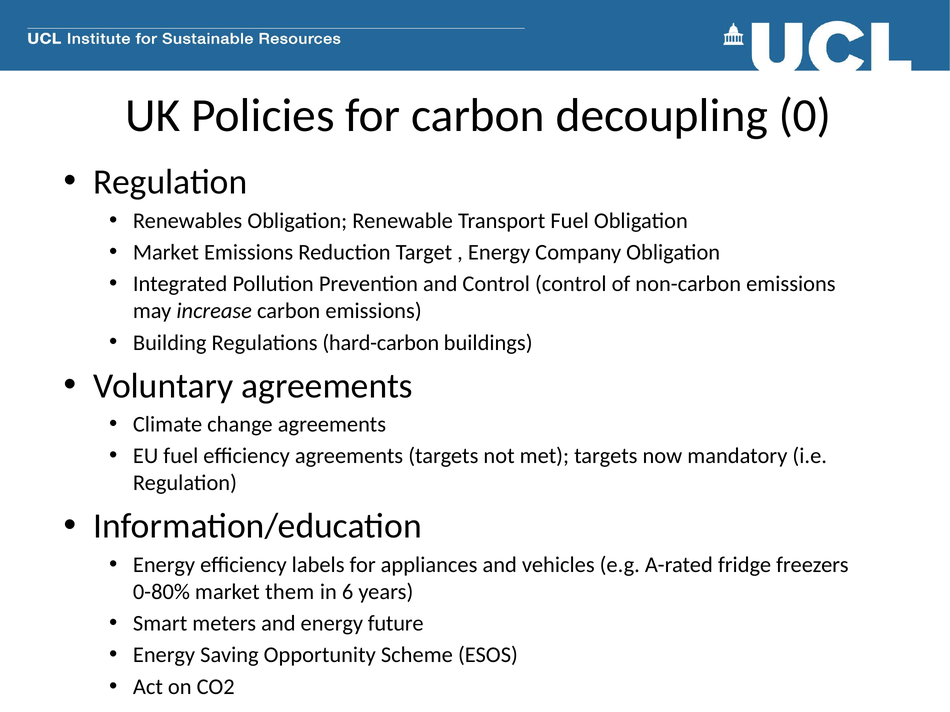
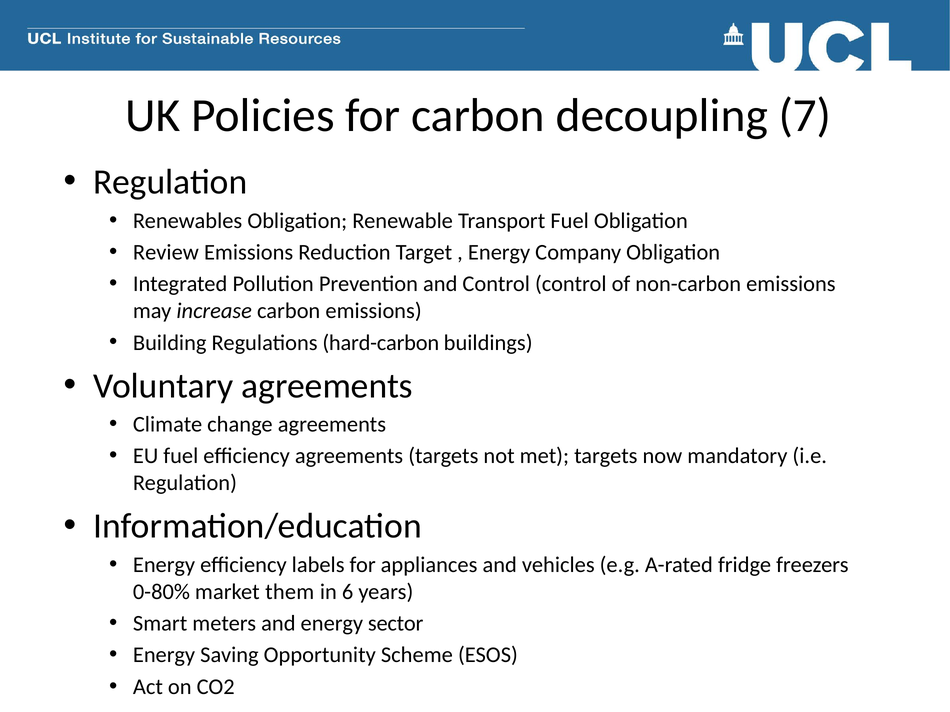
0: 0 -> 7 (805, 116)
Market: Market -> Review (166, 253)
future: future -> sector (396, 624)
